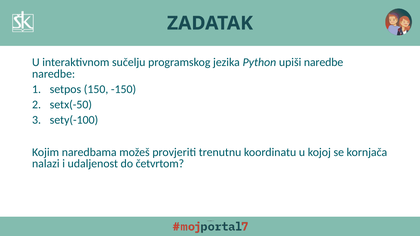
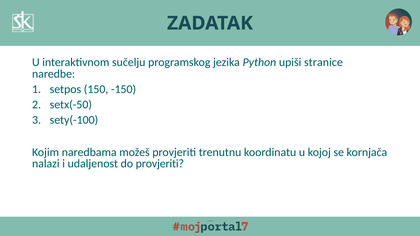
upiši naredbe: naredbe -> stranice (323, 62)
do četvrtom: četvrtom -> provjeriti (160, 164)
